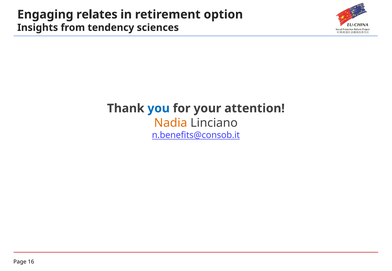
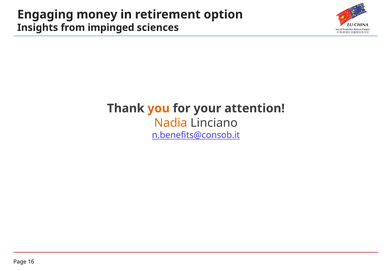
relates: relates -> money (97, 14)
tendency: tendency -> impinged (111, 28)
you colour: blue -> orange (159, 109)
